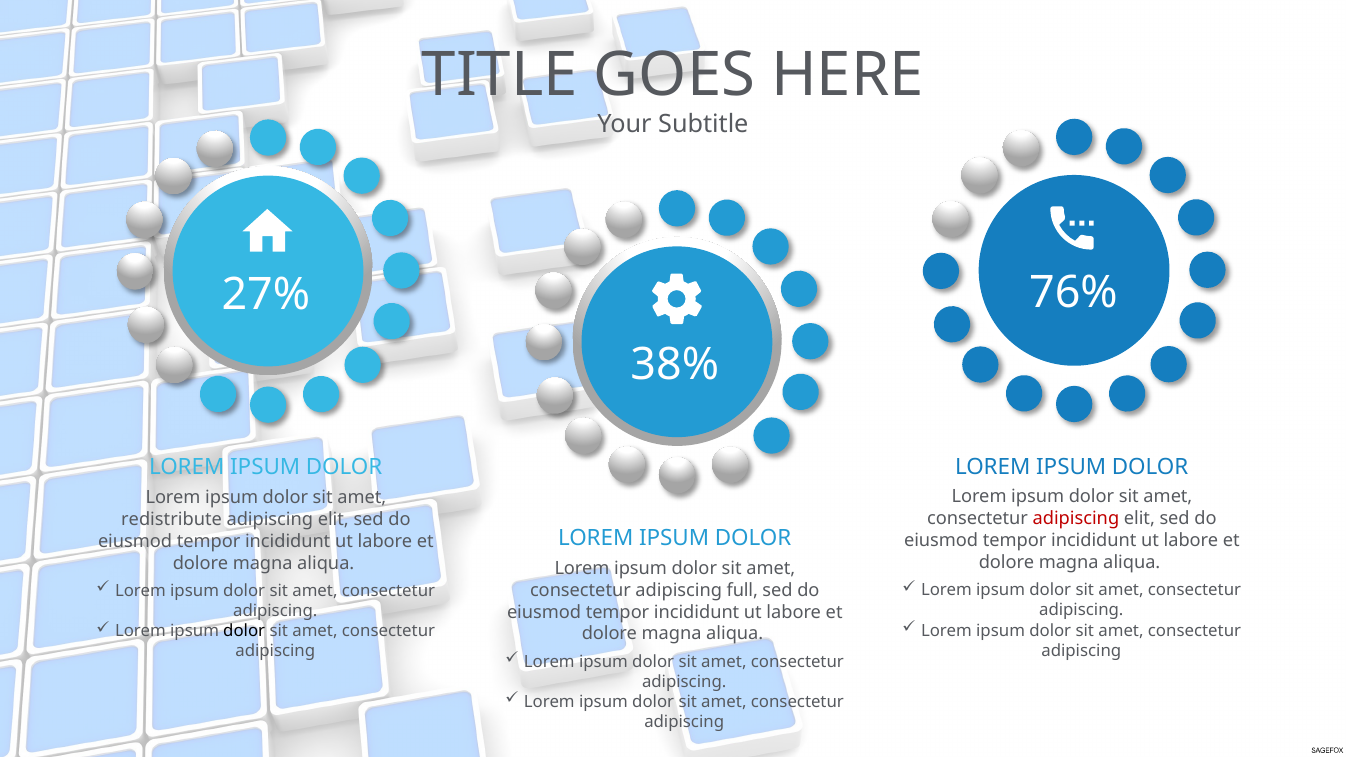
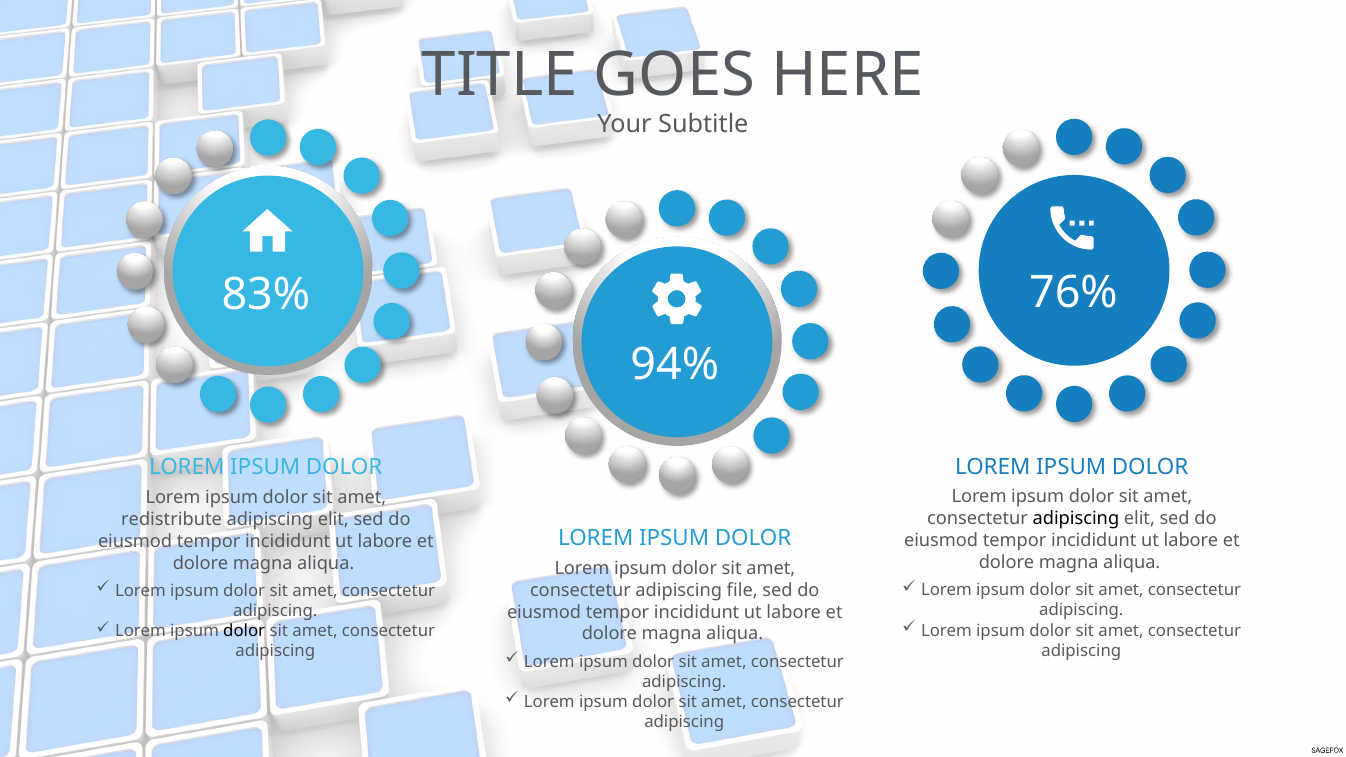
27%: 27% -> 83% (266, 294)
38%: 38% -> 94% (675, 364)
adipiscing colour: red -> black (1076, 519)
full: full -> file (742, 590)
